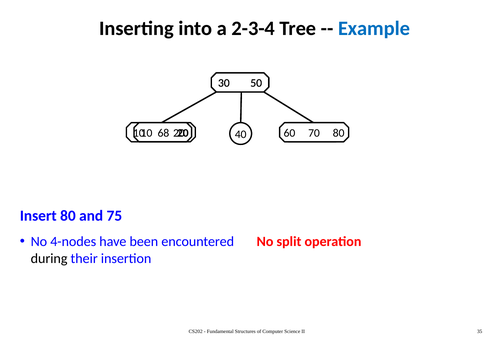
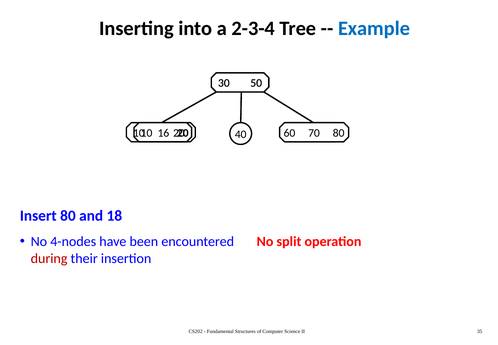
68: 68 -> 16 (163, 133)
75: 75 -> 18 (114, 216)
during colour: black -> red (49, 258)
